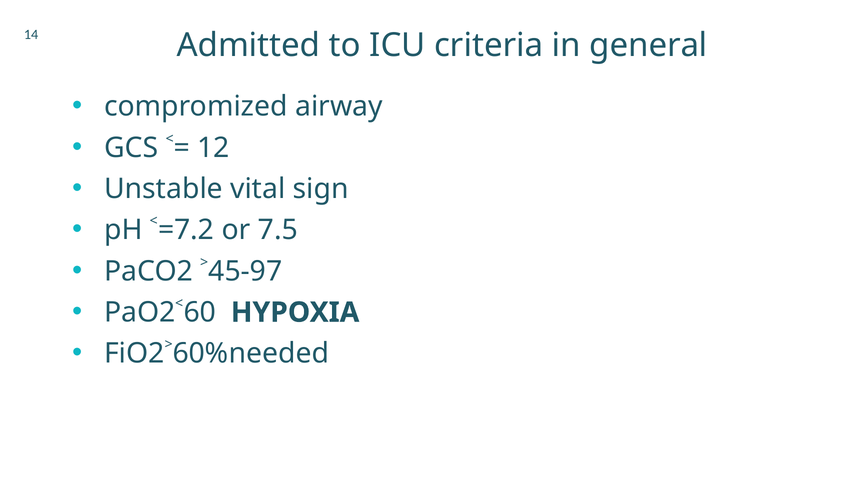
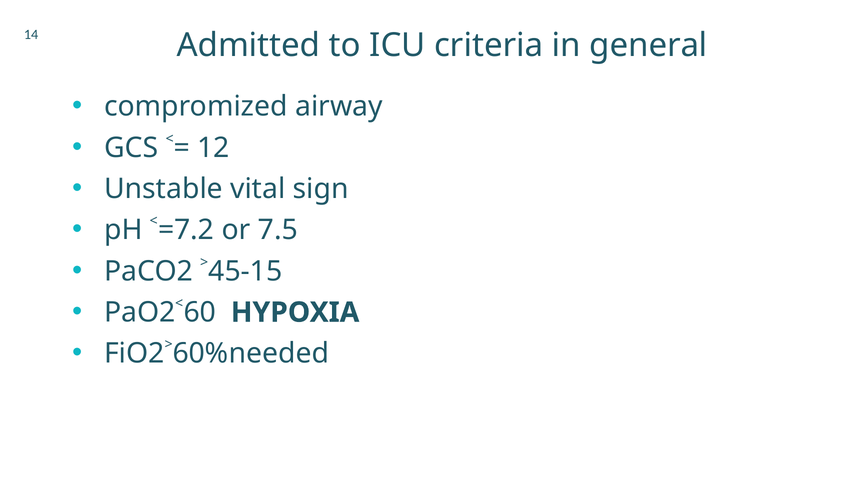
˃45-97: ˃45-97 -> ˃45-15 (241, 271)
